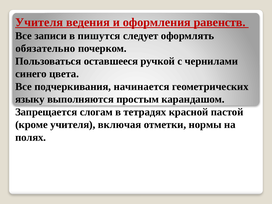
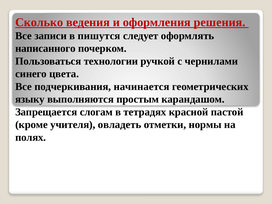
Учителя: Учителя -> Сколько (39, 22)
равенств: равенств -> решения (220, 22)
обязательно: обязательно -> написанного (45, 48)
оставшееся: оставшееся -> технологии (111, 61)
включая: включая -> овладеть (120, 125)
